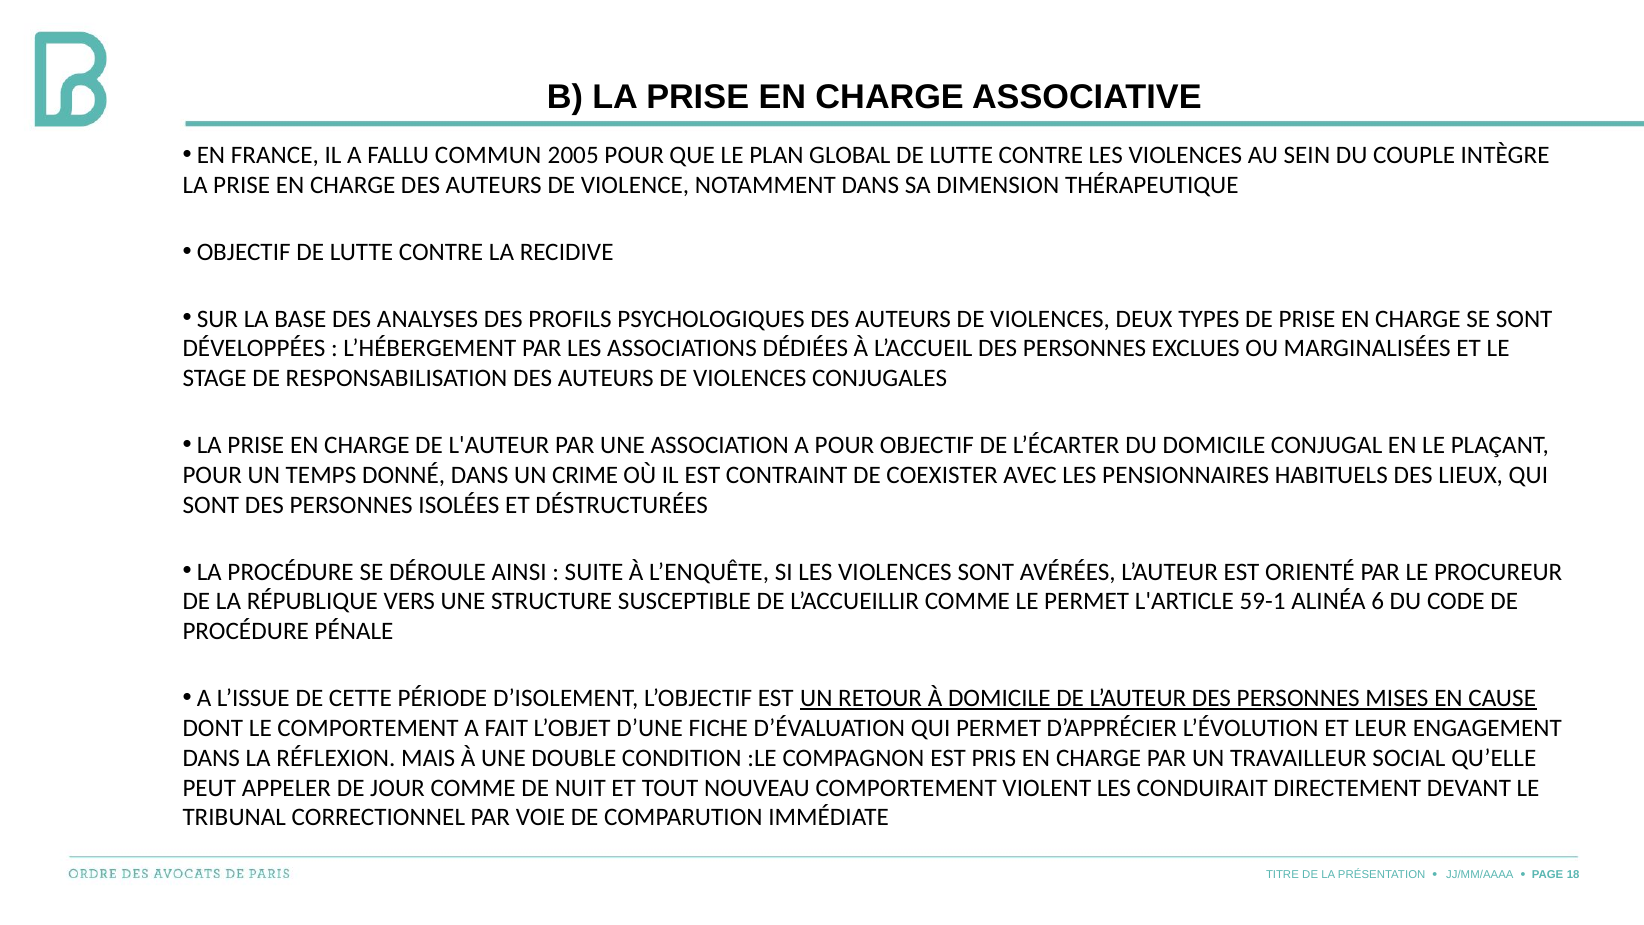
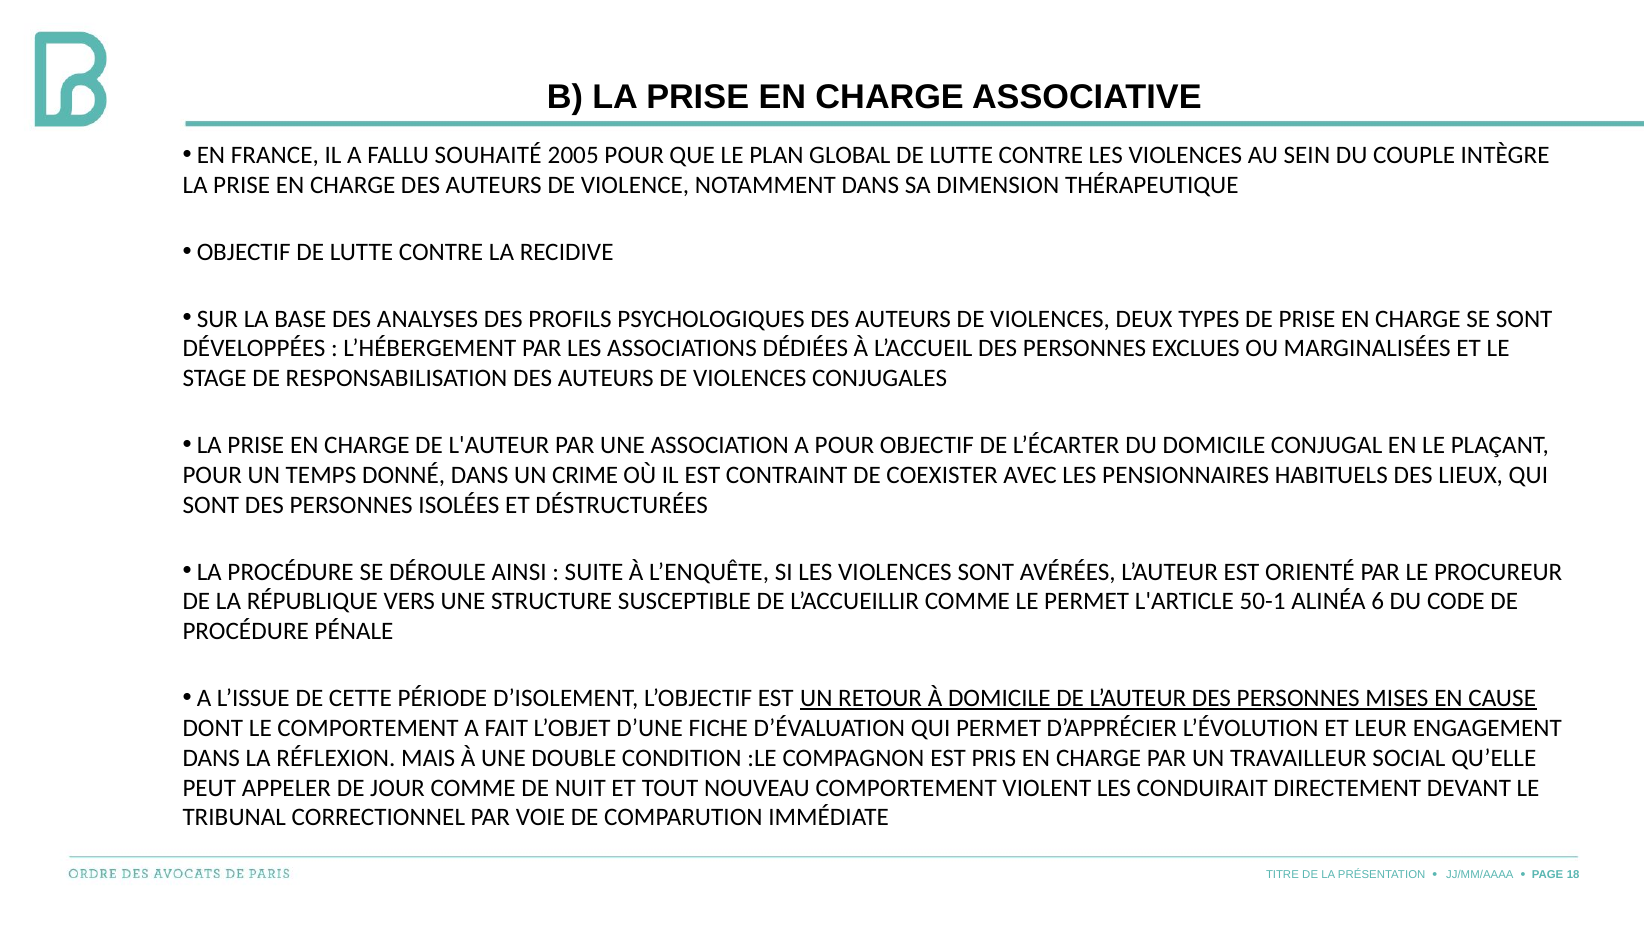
COMMUN: COMMUN -> SOUHAITÉ (488, 155)
59-1: 59-1 -> 50-1 (1263, 601)
